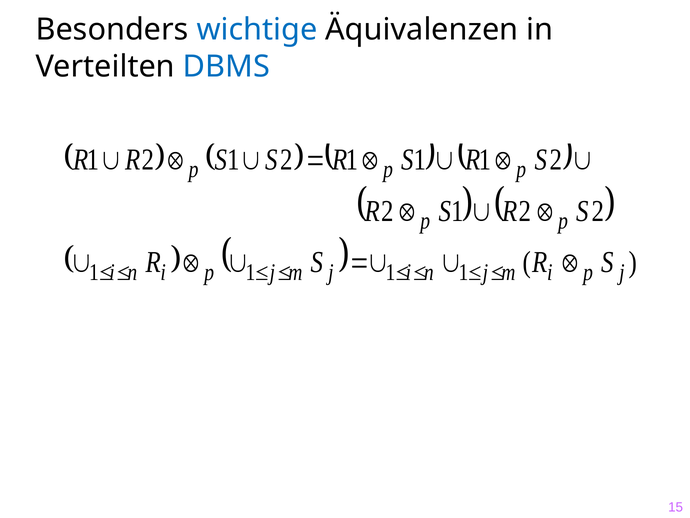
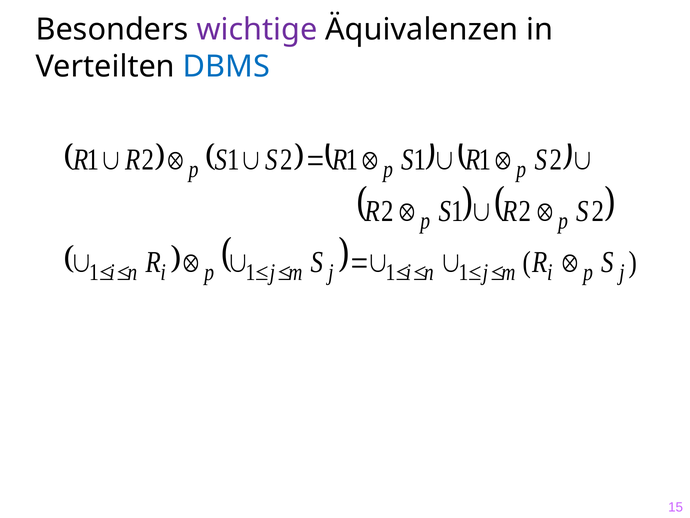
wichtige colour: blue -> purple (257, 30)
